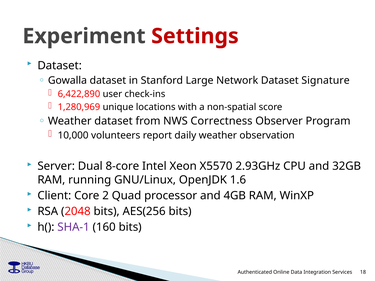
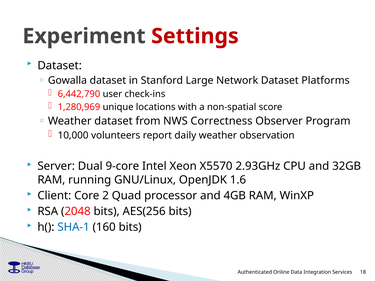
Signature: Signature -> Platforms (326, 81)
6,422,890: 6,422,890 -> 6,442,790 (79, 94)
8-core: 8-core -> 9-core (122, 166)
SHA-1 colour: purple -> blue (74, 227)
